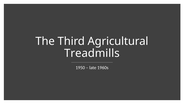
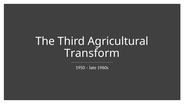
Treadmills: Treadmills -> Transform (92, 53)
